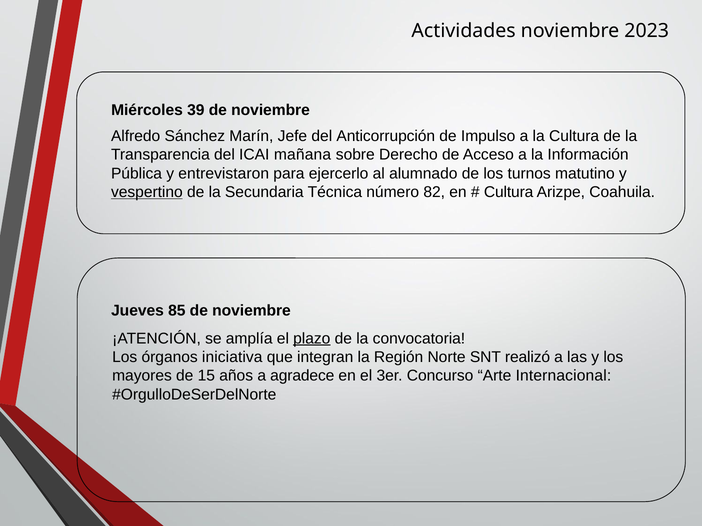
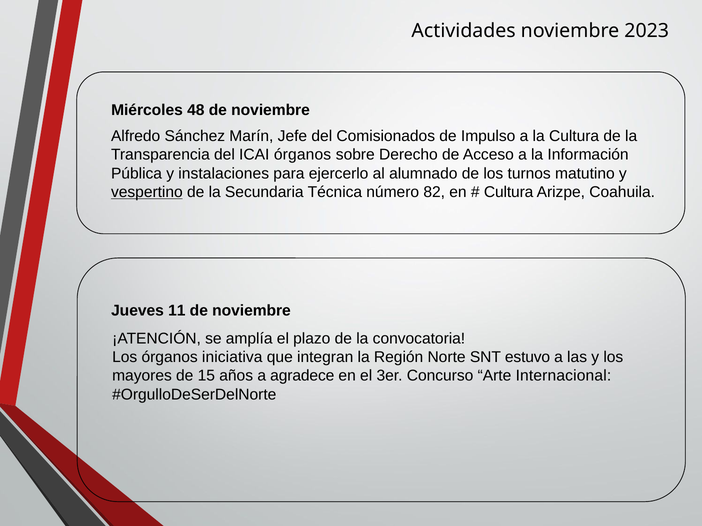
39: 39 -> 48 (196, 110)
Anticorrupción: Anticorrupción -> Comisionados (386, 136)
ICAI mañana: mañana -> órganos (303, 155)
entrevistaron: entrevistaron -> instalaciones (224, 174)
85: 85 -> 11 (177, 311)
plazo underline: present -> none (312, 339)
realizó: realizó -> estuvo (528, 357)
